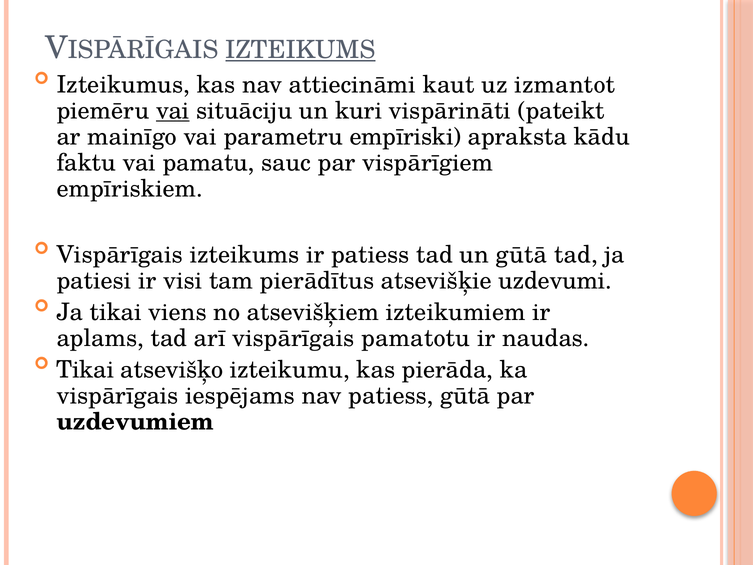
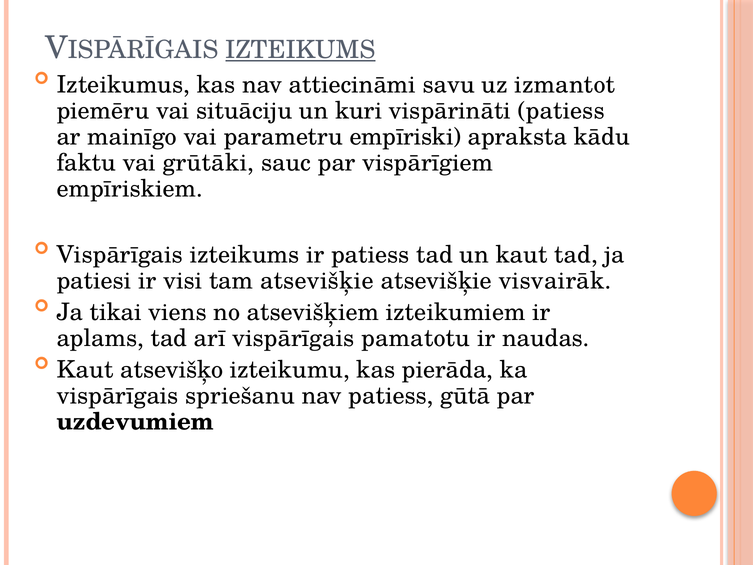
kaut: kaut -> savu (449, 85)
vai underline: present -> none (173, 111)
vispārināti pateikt: pateikt -> patiess (561, 111)
pamatu: pamatu -> grūtāki (208, 163)
un gūtā: gūtā -> kaut (522, 255)
tam pierādītus: pierādītus -> atsevišķie (317, 281)
uzdevumi: uzdevumi -> visvairāk (555, 281)
Tikai: Tikai -> Kaut (85, 370)
iespējams: iespējams -> spriešanu (240, 396)
